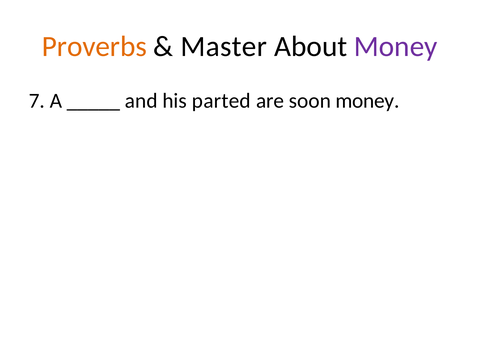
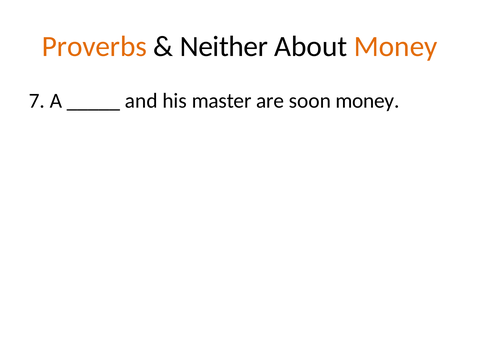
Master: Master -> Neither (224, 46)
Money colour: purple -> orange (396, 46)
parted: parted -> master (222, 101)
